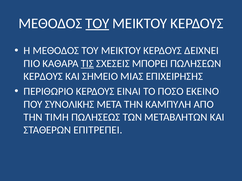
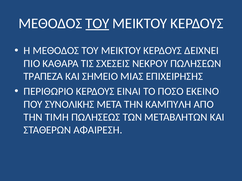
ΤΙΣ underline: present -> none (87, 64)
ΜΠΟΡΕΙ: ΜΠΟΡΕΙ -> ΝΕΚΡΟΥ (150, 64)
ΚΕΡΔΟΥΣ: ΚΕΡΔΟΥΣ -> ΤΡΑΠΕΖΑ (43, 77)
ΕΠΙΤΡΕΠΕΙ: ΕΠΙΤΡΕΠΕΙ -> ΑΦΑΙΡΕΣΗ (98, 130)
